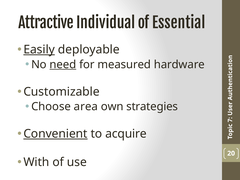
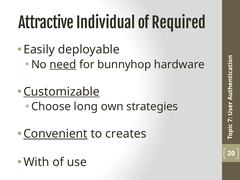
Essential: Essential -> Required (179, 23)
Easily underline: present -> none (39, 50)
measured: measured -> bunnyhop (124, 64)
Customizable underline: none -> present (62, 92)
area: area -> long (86, 107)
acquire: acquire -> creates (126, 134)
